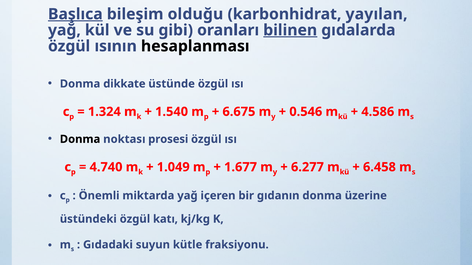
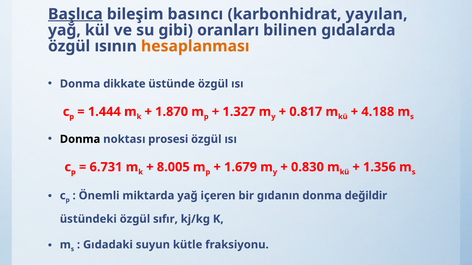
olduğu: olduğu -> basıncı (195, 14)
bilinen underline: present -> none (290, 30)
hesaplanması colour: black -> orange (195, 46)
1.324: 1.324 -> 1.444 (104, 112)
1.540: 1.540 -> 1.870 (172, 112)
6.675: 6.675 -> 1.327 (239, 112)
0.546: 0.546 -> 0.817 (306, 112)
4.586: 4.586 -> 4.188 (378, 112)
4.740: 4.740 -> 6.731 (106, 167)
1.049: 1.049 -> 8.005 (173, 167)
1.677: 1.677 -> 1.679 (241, 167)
6.277: 6.277 -> 0.830 (307, 167)
6.458: 6.458 -> 1.356 (379, 167)
üzerine: üzerine -> değildir (366, 196)
katı: katı -> sıfır (165, 219)
